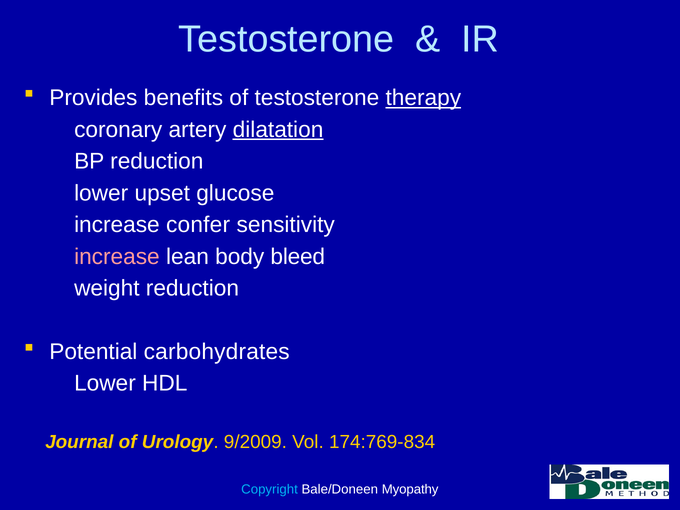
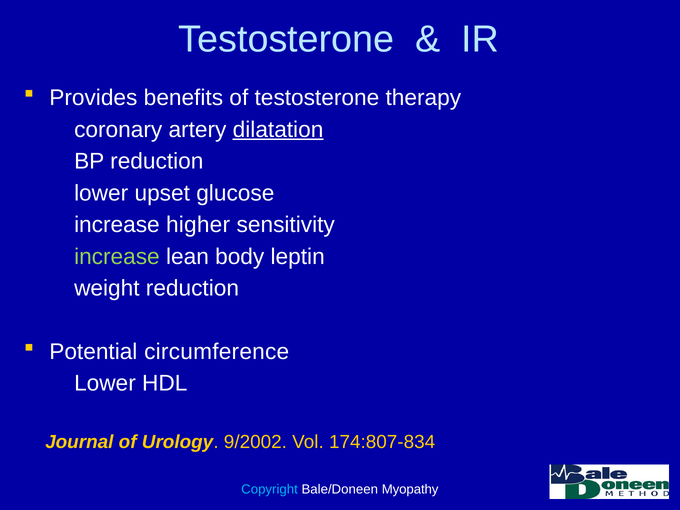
therapy underline: present -> none (423, 98)
confer: confer -> higher (198, 225)
increase colour: pink -> light green (117, 257)
bleed: bleed -> leptin (298, 257)
carbohydrates: carbohydrates -> circumference (217, 352)
9/2009: 9/2009 -> 9/2002 (255, 442)
174:769-834: 174:769-834 -> 174:807-834 (382, 442)
